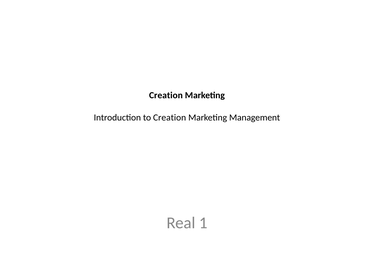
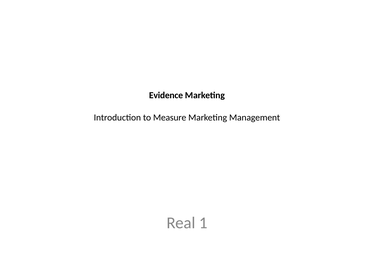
Creation: Creation -> Evidence (166, 95)
to Creation: Creation -> Measure (170, 118)
